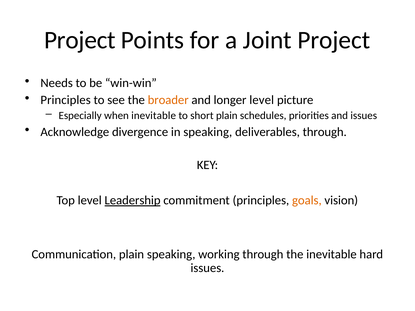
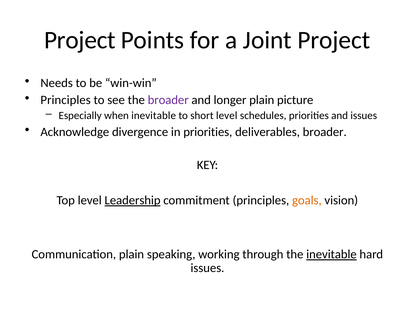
broader colour: orange -> purple (168, 100)
longer level: level -> plain (262, 100)
short plain: plain -> level (227, 116)
in speaking: speaking -> priorities (208, 132)
deliverables through: through -> broader (325, 132)
inevitable underline: none -> present (331, 255)
